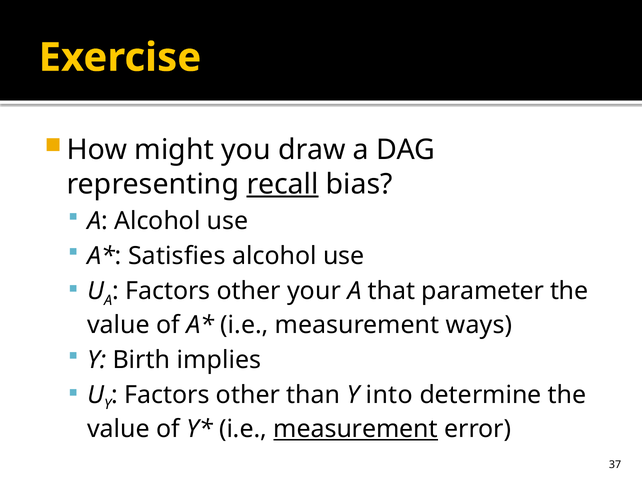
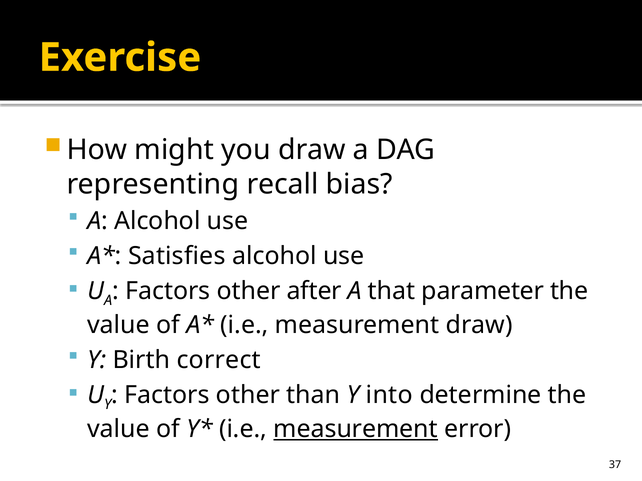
recall underline: present -> none (282, 184)
your: your -> after (314, 291)
measurement ways: ways -> draw (479, 325)
implies: implies -> correct (219, 360)
